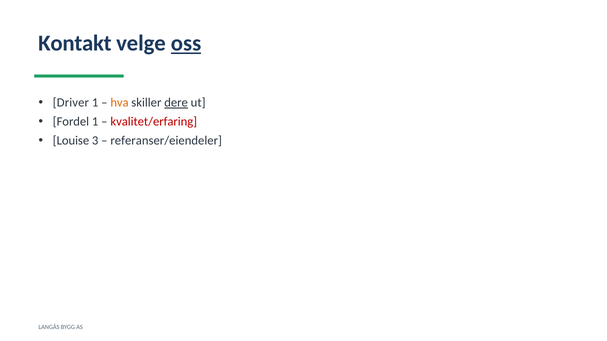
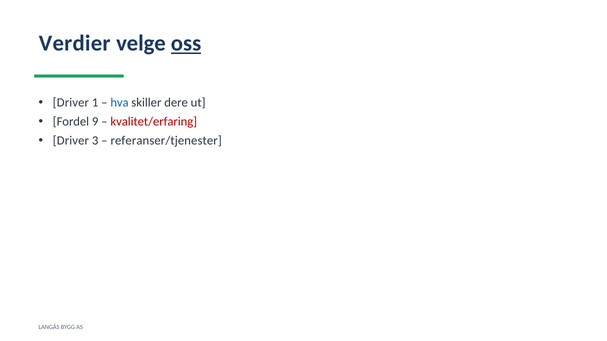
Kontakt: Kontakt -> Verdier (75, 43)
hva colour: orange -> blue (120, 103)
dere underline: present -> none (176, 103)
Fordel 1: 1 -> 9 (95, 122)
Louise: Louise -> Driver (71, 141)
referanser/eiendeler: referanser/eiendeler -> referanser/tjenester (166, 141)
